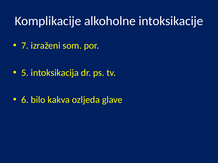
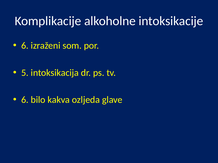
7: 7 -> 6 (25, 46)
